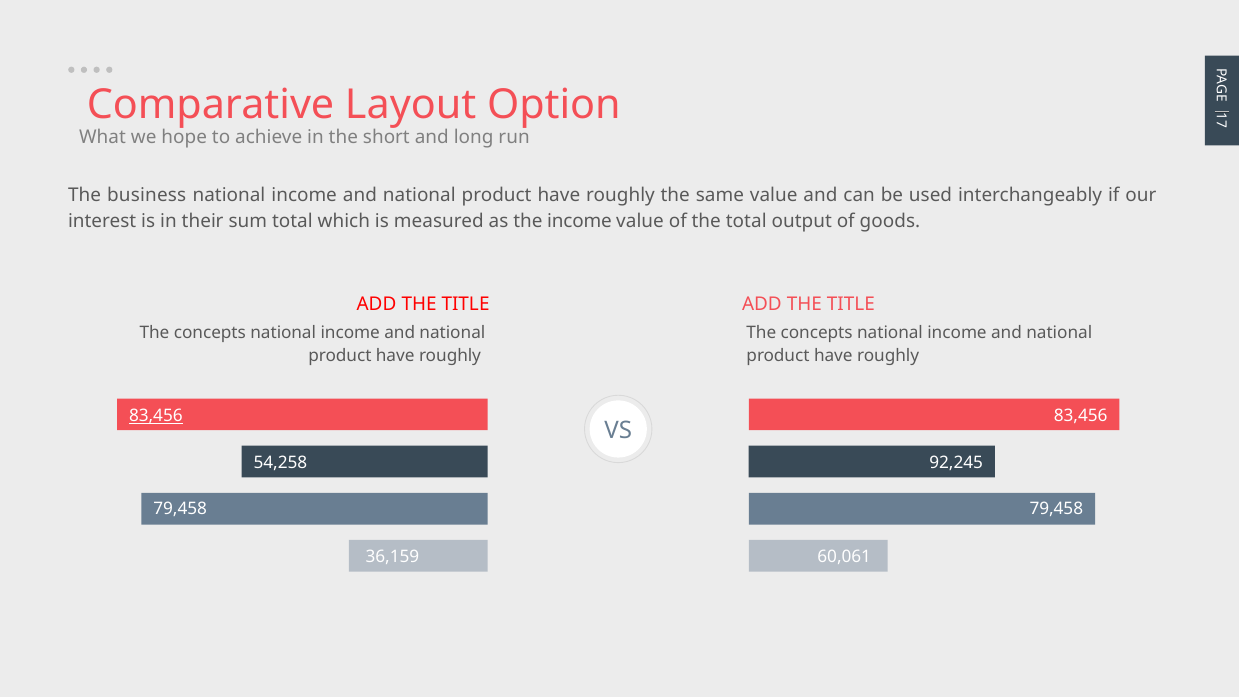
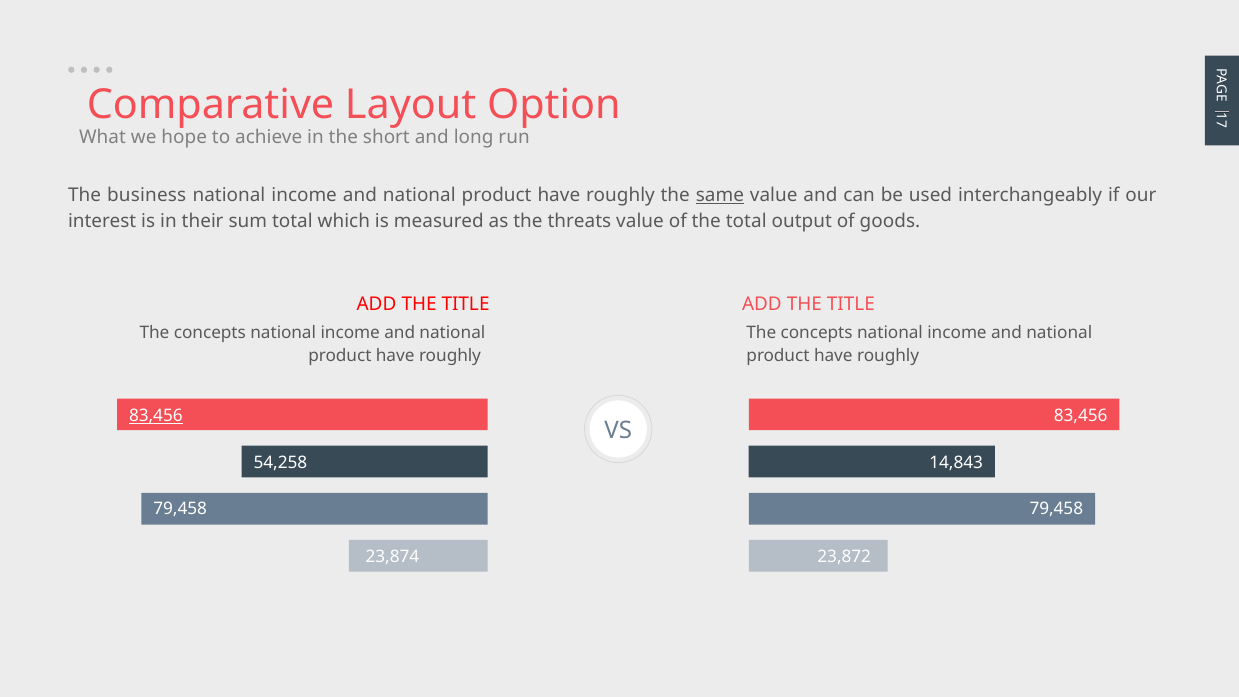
same underline: none -> present (720, 195)
the income: income -> threats (579, 221)
92,245: 92,245 -> 14,843 (956, 463)
36,159: 36,159 -> 23,874 (392, 557)
60,061: 60,061 -> 23,872 (844, 557)
